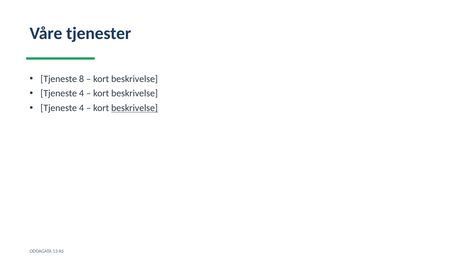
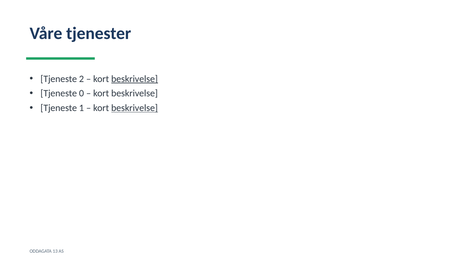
8: 8 -> 2 (82, 79)
beskrivelse underline: none -> present (135, 79)
4: 4 -> 0 (82, 93)
4: 4 -> 1 (82, 108)
